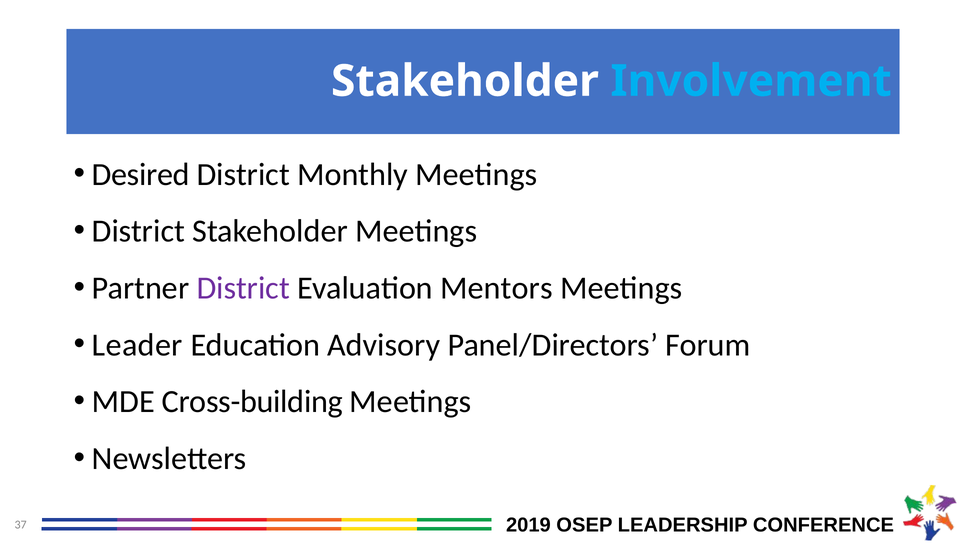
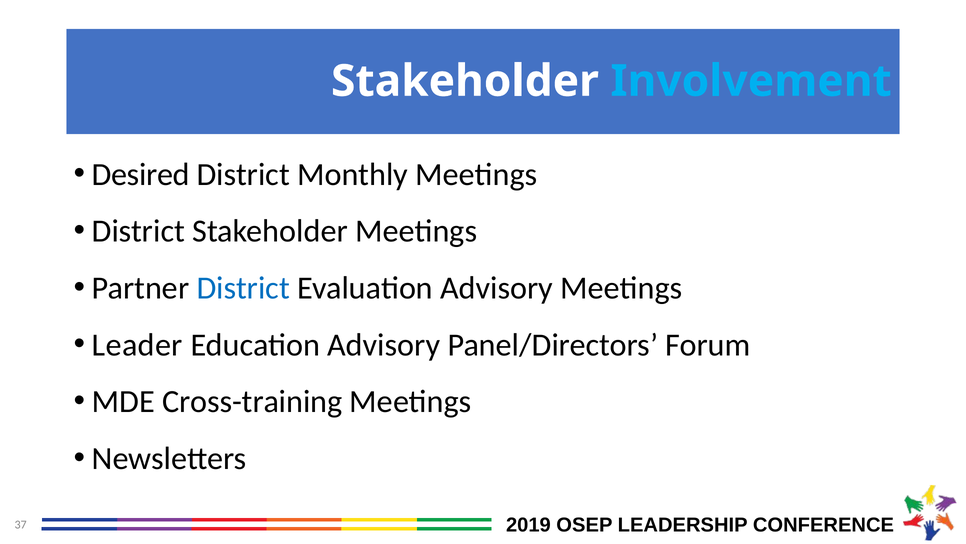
District colour: purple -> blue (243, 288)
Evaluation Mentors: Mentors -> Advisory (497, 288)
Cross-building: Cross-building -> Cross-training (252, 401)
